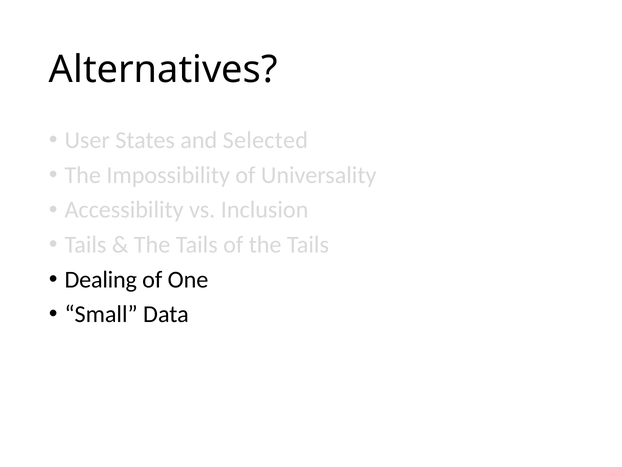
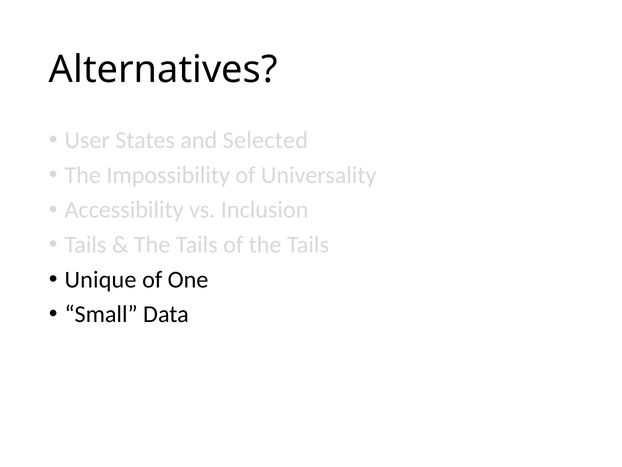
Dealing: Dealing -> Unique (101, 279)
